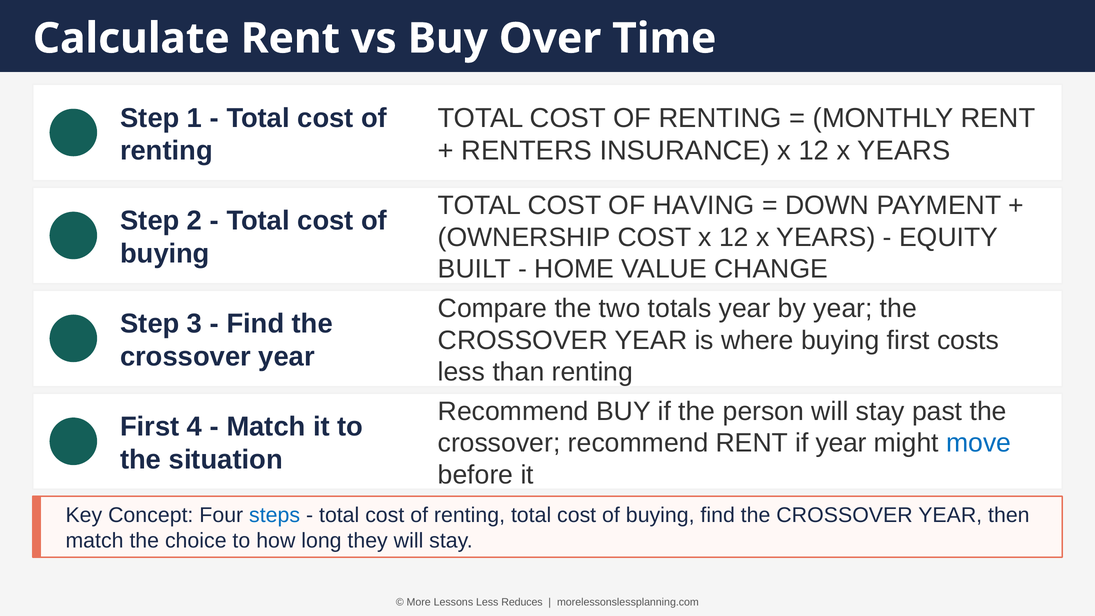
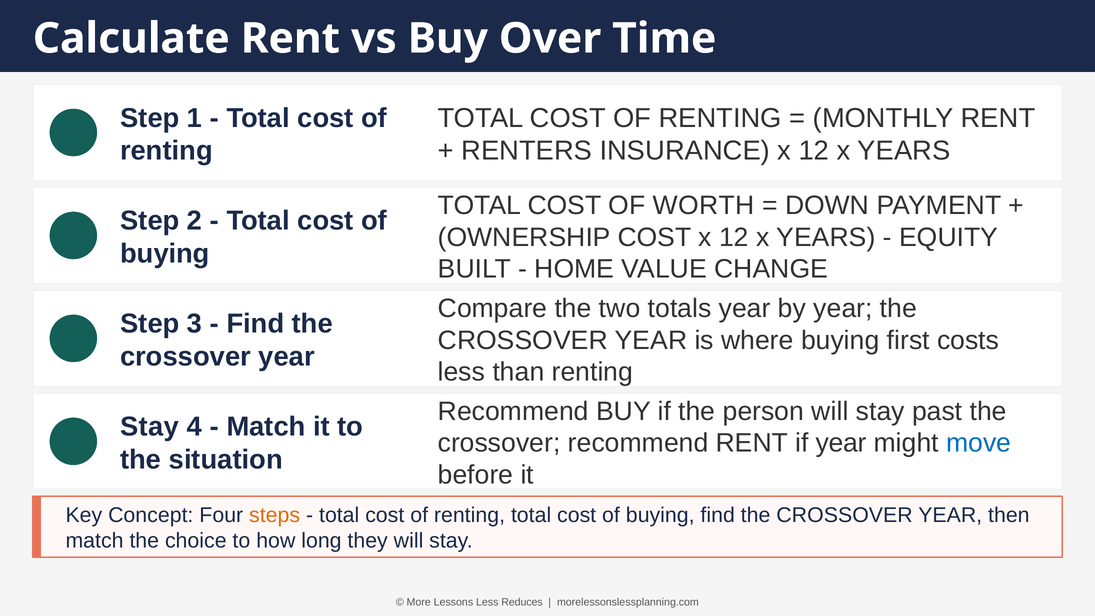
HAVING: HAVING -> WORTH (704, 205)
First: First -> Stay (150, 427)
steps colour: blue -> orange (275, 515)
